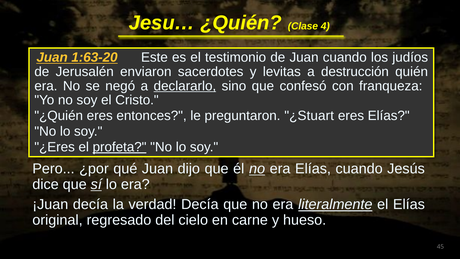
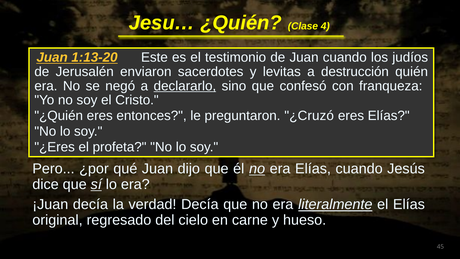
1:63-20: 1:63-20 -> 1:13-20 (95, 57)
¿Stuart: ¿Stuart -> ¿Cruzó (309, 116)
profeta underline: present -> none (120, 147)
